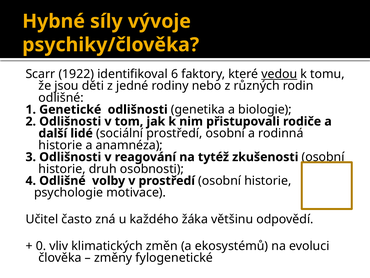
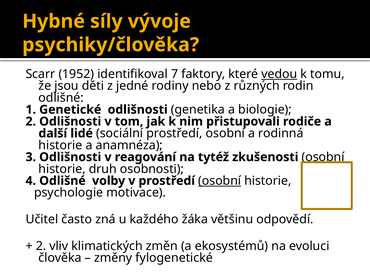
1922: 1922 -> 1952 (76, 74)
6: 6 -> 7 (175, 74)
osobní underline: none -> present (220, 180)
0: 0 -> 2 (41, 246)
